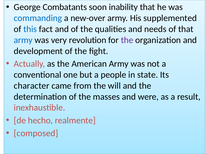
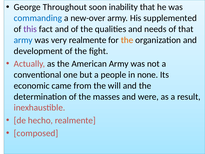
Combatants: Combatants -> Throughout (65, 7)
this colour: blue -> purple (30, 29)
very revolution: revolution -> realmente (88, 40)
the colour: purple -> orange (127, 40)
state: state -> none (148, 75)
character: character -> economic (32, 86)
